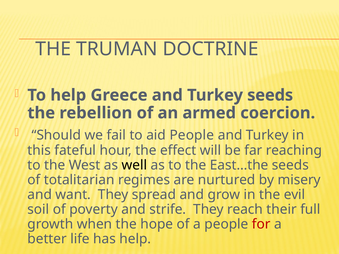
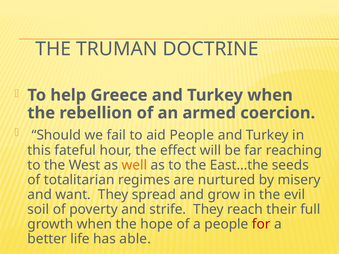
Turkey seeds: seeds -> when (270, 95)
well colour: black -> orange (134, 165)
has help: help -> able (135, 239)
